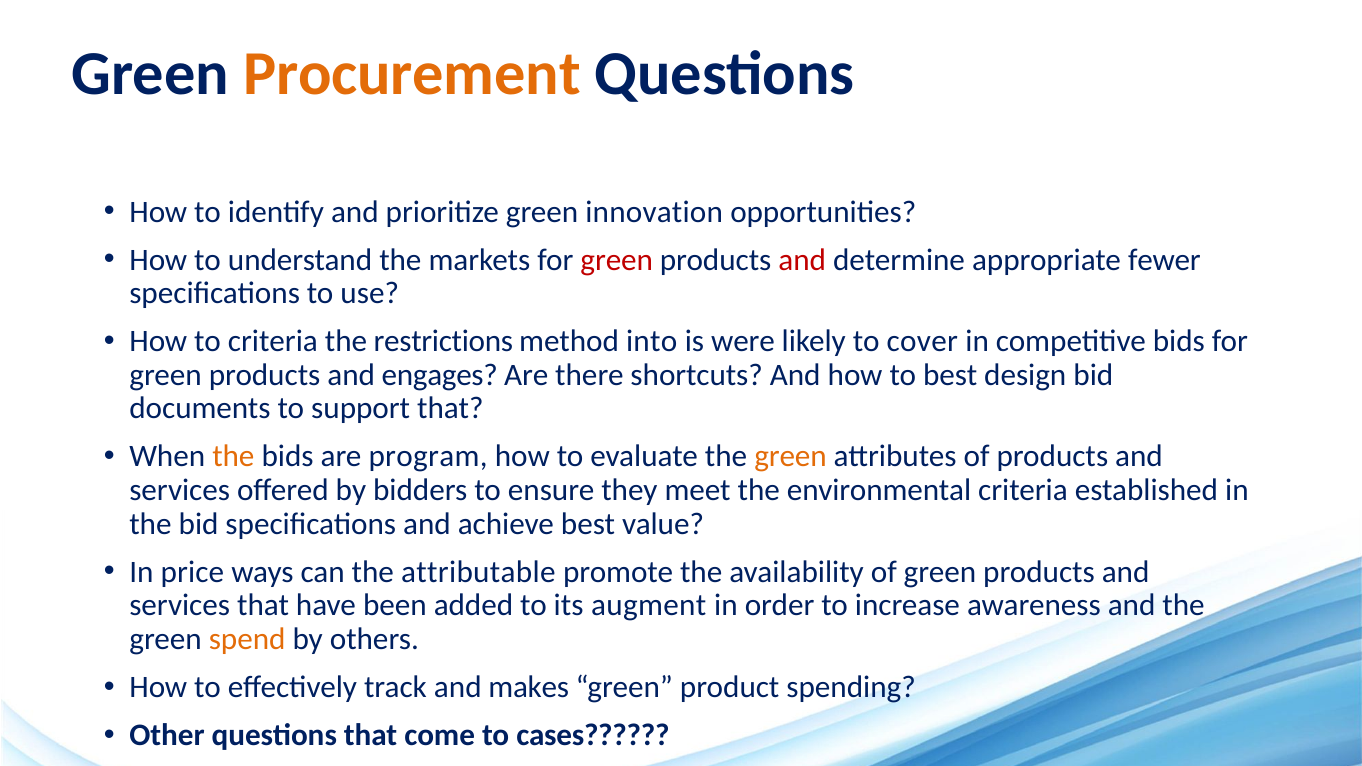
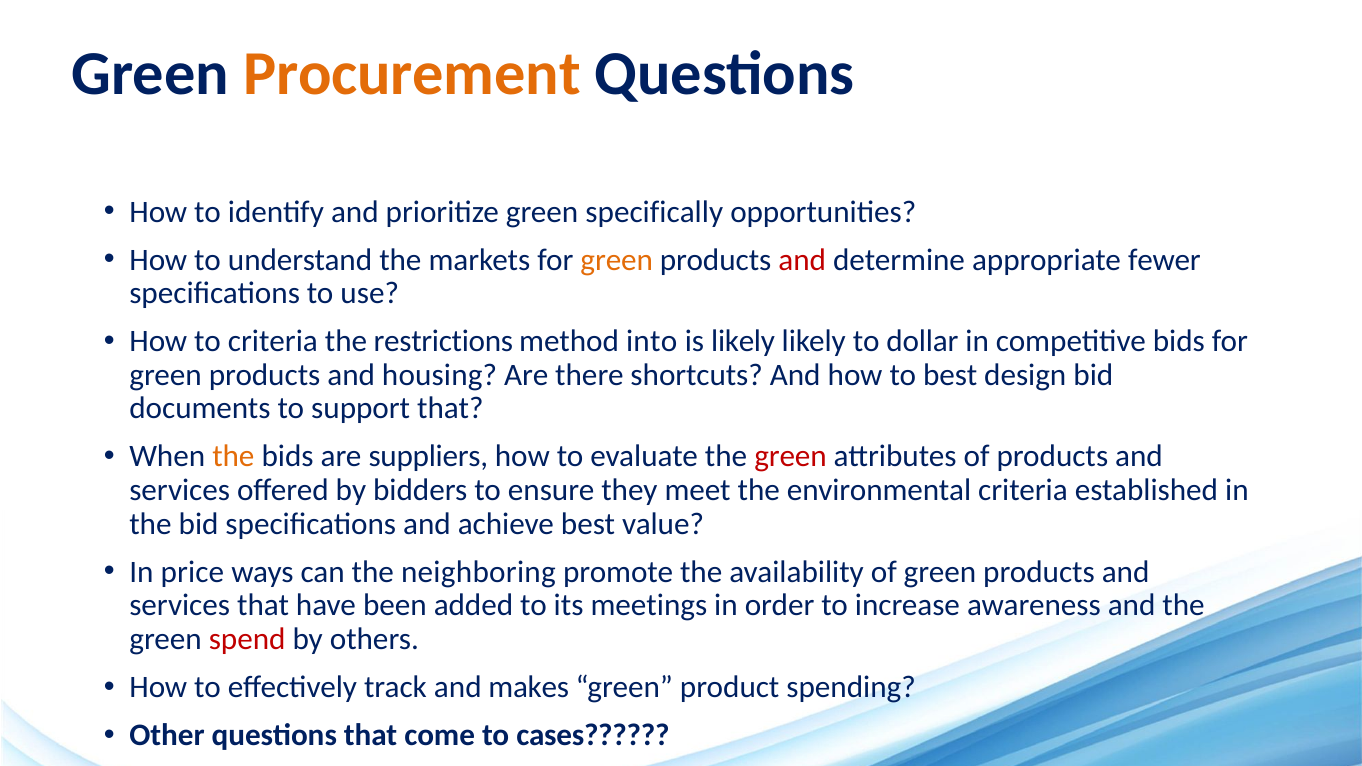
innovation: innovation -> specifically (654, 212)
green colour: red -> orange (617, 260)
is were: were -> likely (743, 341)
cover: cover -> dollar (923, 341)
engages: engages -> housing (440, 375)
program: program -> suppliers (428, 457)
green colour: orange -> red (791, 457)
attributable: attributable -> neighboring (478, 572)
augment: augment -> meetings (649, 606)
spend colour: orange -> red (247, 639)
